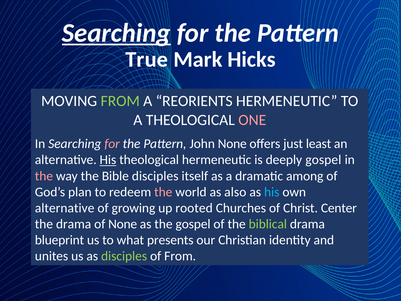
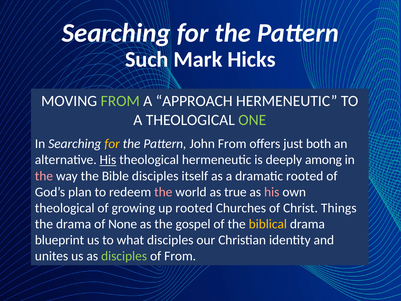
Searching underline: present -> none (116, 33)
True: True -> Such (147, 59)
REORIENTS: REORIENTS -> APPROACH (194, 101)
ONE colour: pink -> light green (252, 120)
for colour: pink -> yellow (112, 144)
John None: None -> From (232, 144)
least: least -> both (319, 144)
deeply gospel: gospel -> among (323, 160)
dramatic among: among -> rooted (305, 176)
also: also -> true (235, 192)
his colour: light blue -> pink (272, 192)
alternative: alternative -> theological (65, 208)
Center: Center -> Things (339, 208)
biblical colour: light green -> yellow (268, 224)
what presents: presents -> disciples (170, 240)
